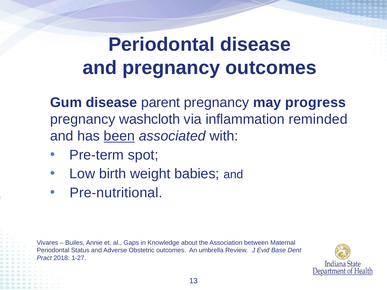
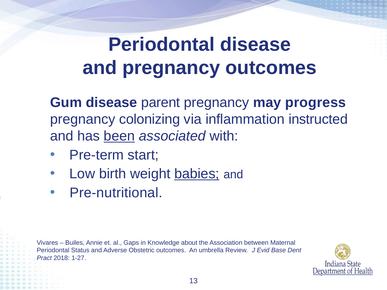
washcloth: washcloth -> colonizing (150, 119)
reminded: reminded -> instructed (318, 119)
spot: spot -> start (143, 155)
babies underline: none -> present (197, 174)
